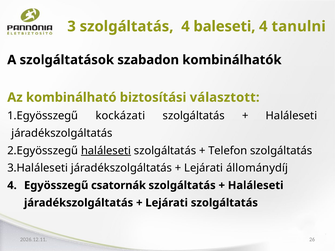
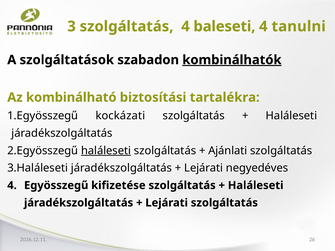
kombinálhatók underline: none -> present (232, 60)
választott: választott -> tartalékra (225, 98)
Telefon: Telefon -> Ajánlati (228, 151)
állománydíj: állománydíj -> negyedéves (257, 168)
csatornák: csatornák -> kifizetése (118, 186)
